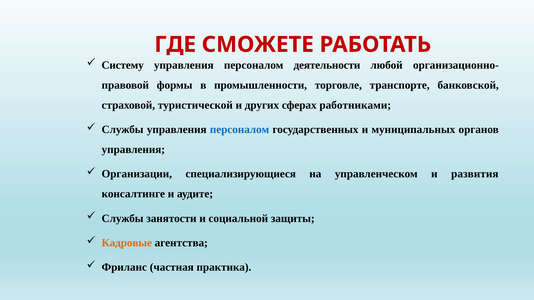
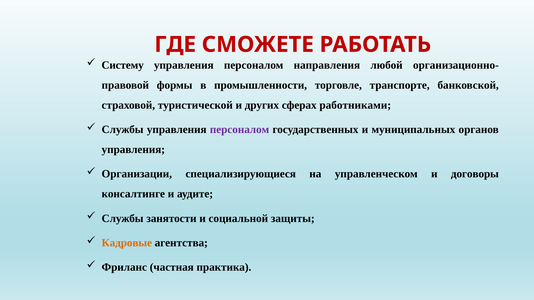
деятельности: деятельности -> направления (327, 65)
персоналом colour: blue -> purple (240, 130)
развития: развития -> договоры (475, 174)
